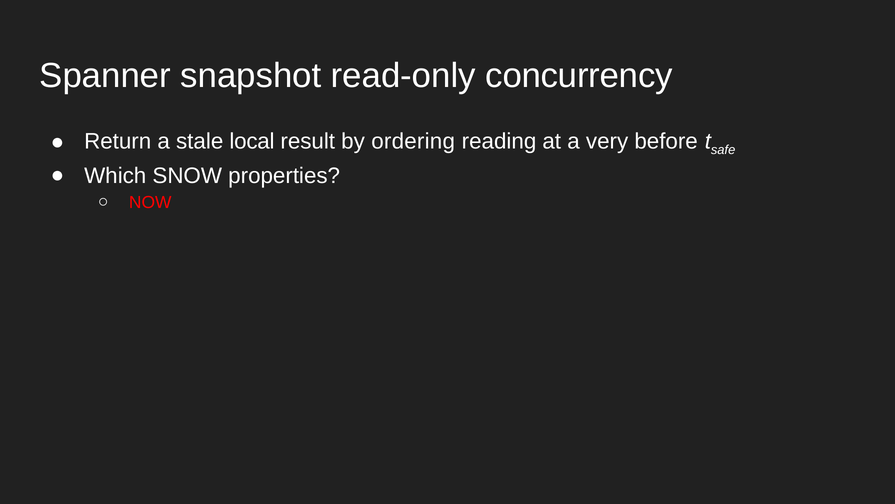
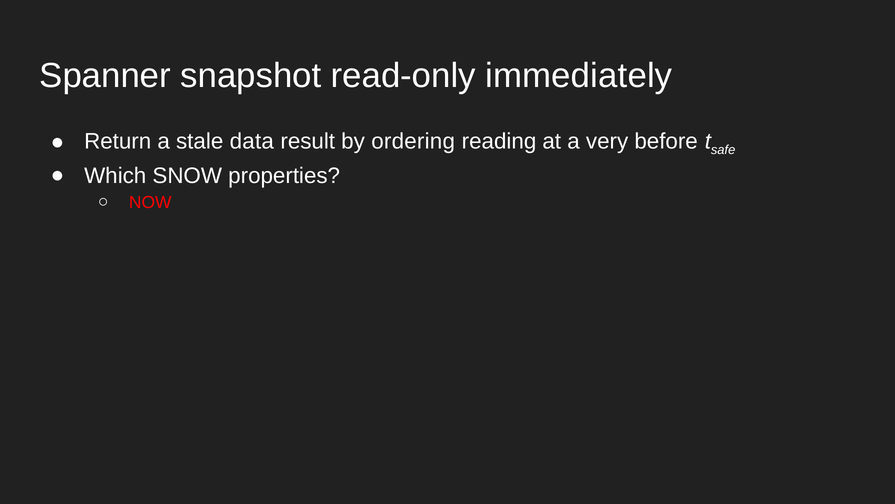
concurrency: concurrency -> immediately (579, 76)
local: local -> data (252, 141)
